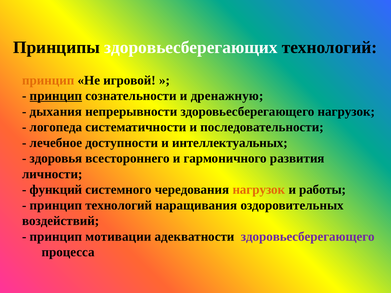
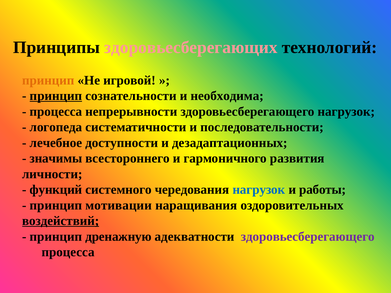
здоровьесберегающих colour: white -> pink (191, 47)
дренажную: дренажную -> необходима (227, 96)
дыхания: дыхания -> процесса (56, 112)
интеллектуальных: интеллектуальных -> дезадаптационных (230, 143)
здоровья: здоровья -> значимы (56, 158)
нагрузок colour: orange -> blue (259, 190)
принцип технологий: технологий -> мотивации (119, 205)
воздействий underline: none -> present (61, 221)
мотивации: мотивации -> дренажную (118, 237)
